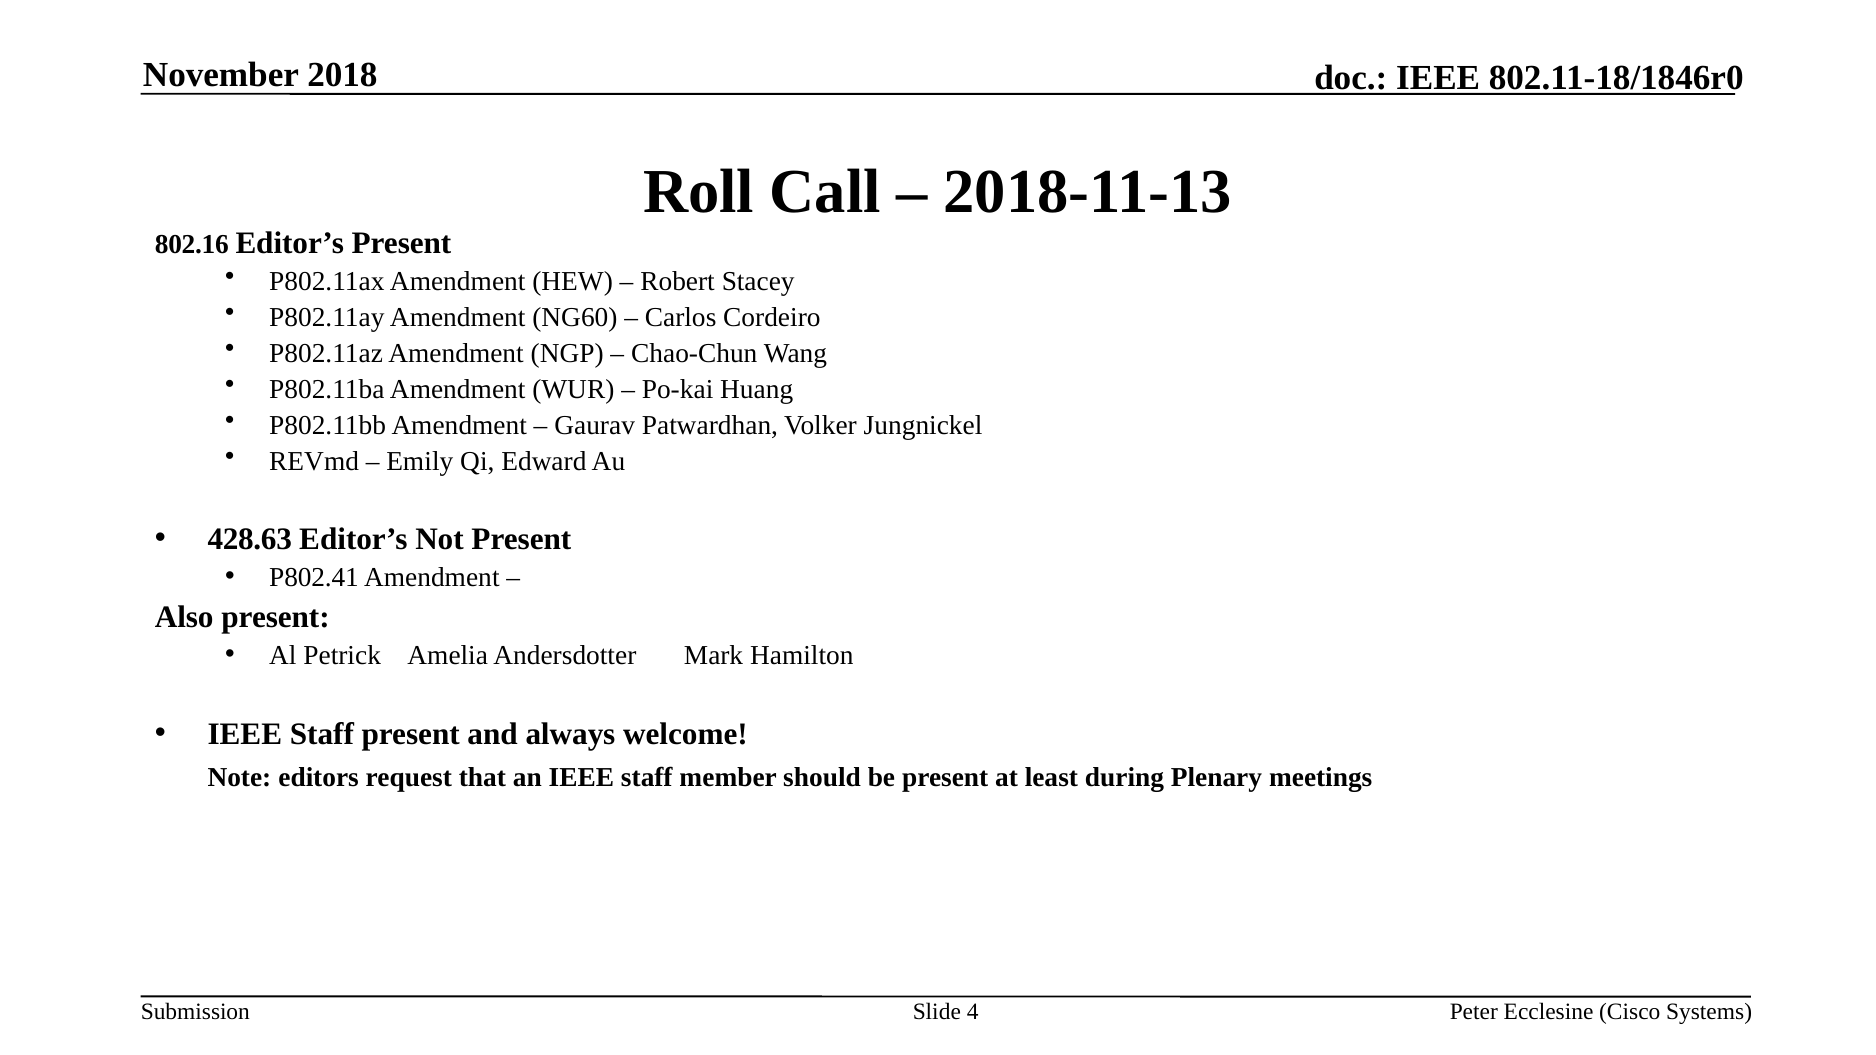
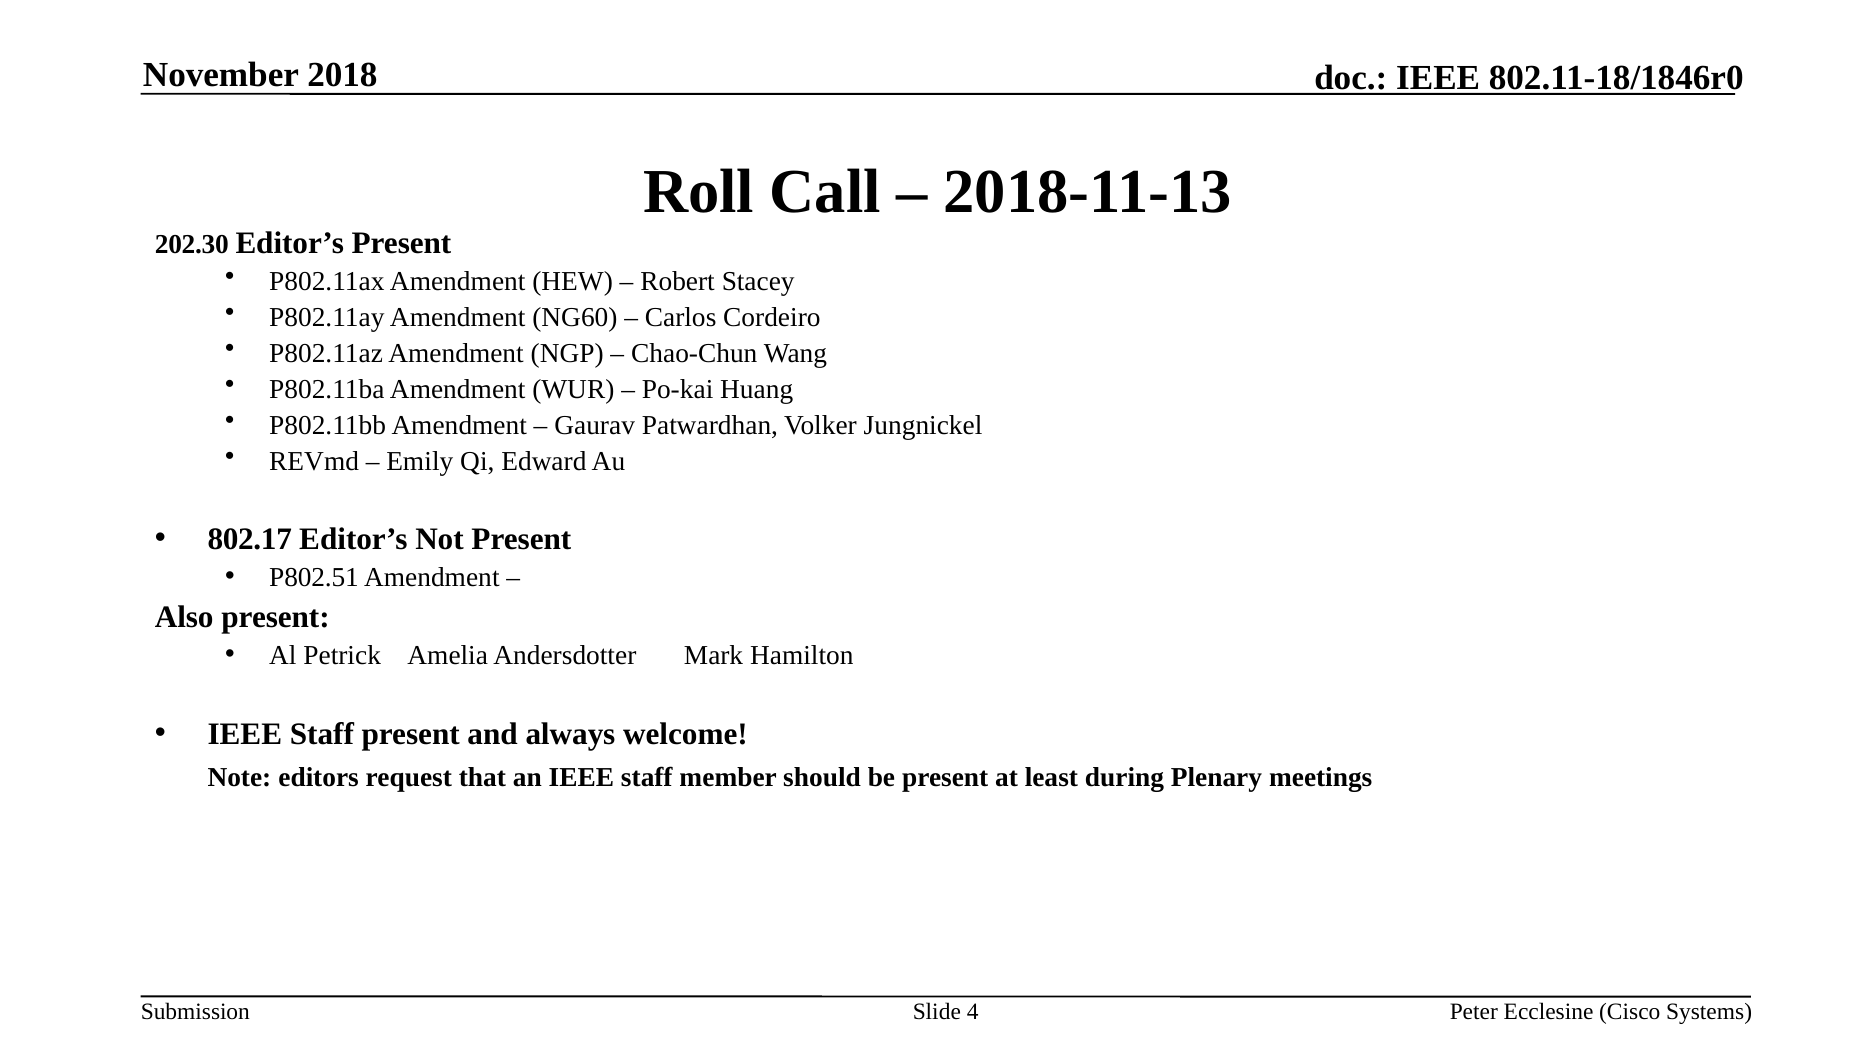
802.16: 802.16 -> 202.30 (192, 245)
428.63: 428.63 -> 802.17 (250, 539)
P802.41: P802.41 -> P802.51 (314, 577)
